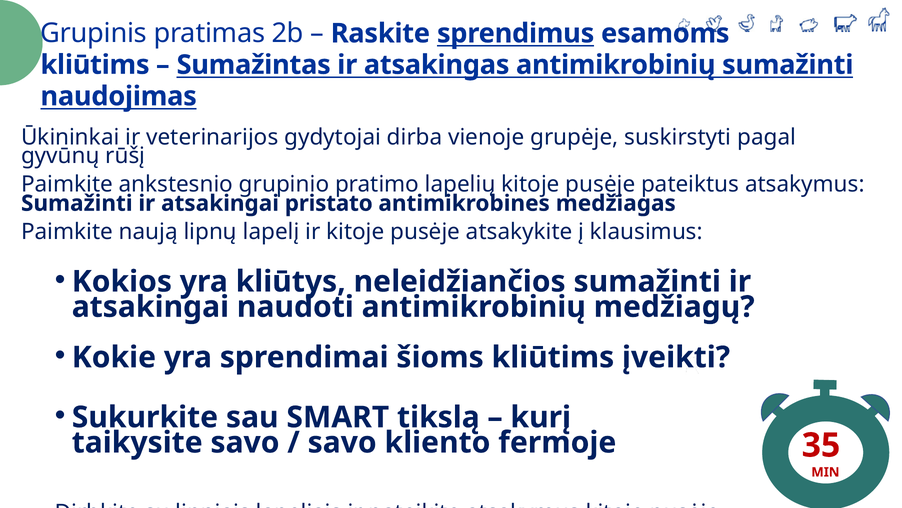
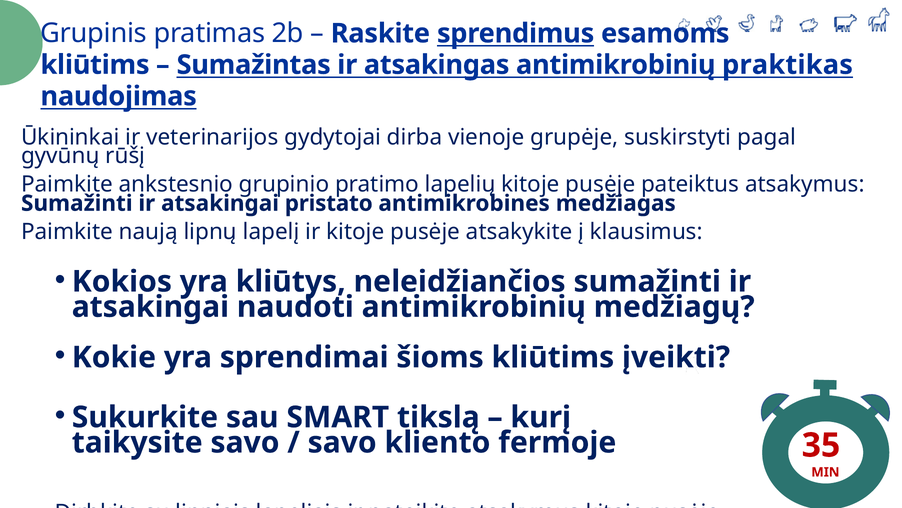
antimikrobinių sumažinti: sumažinti -> praktikas (788, 65)
